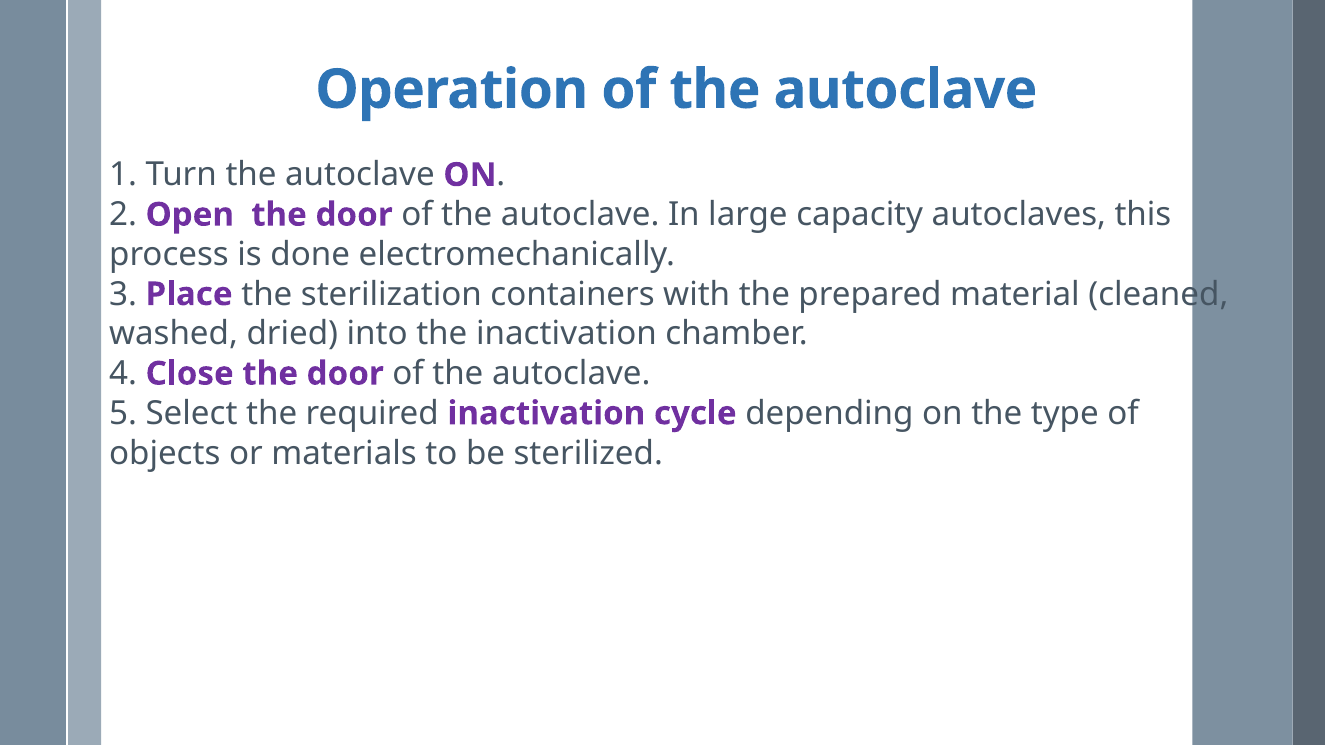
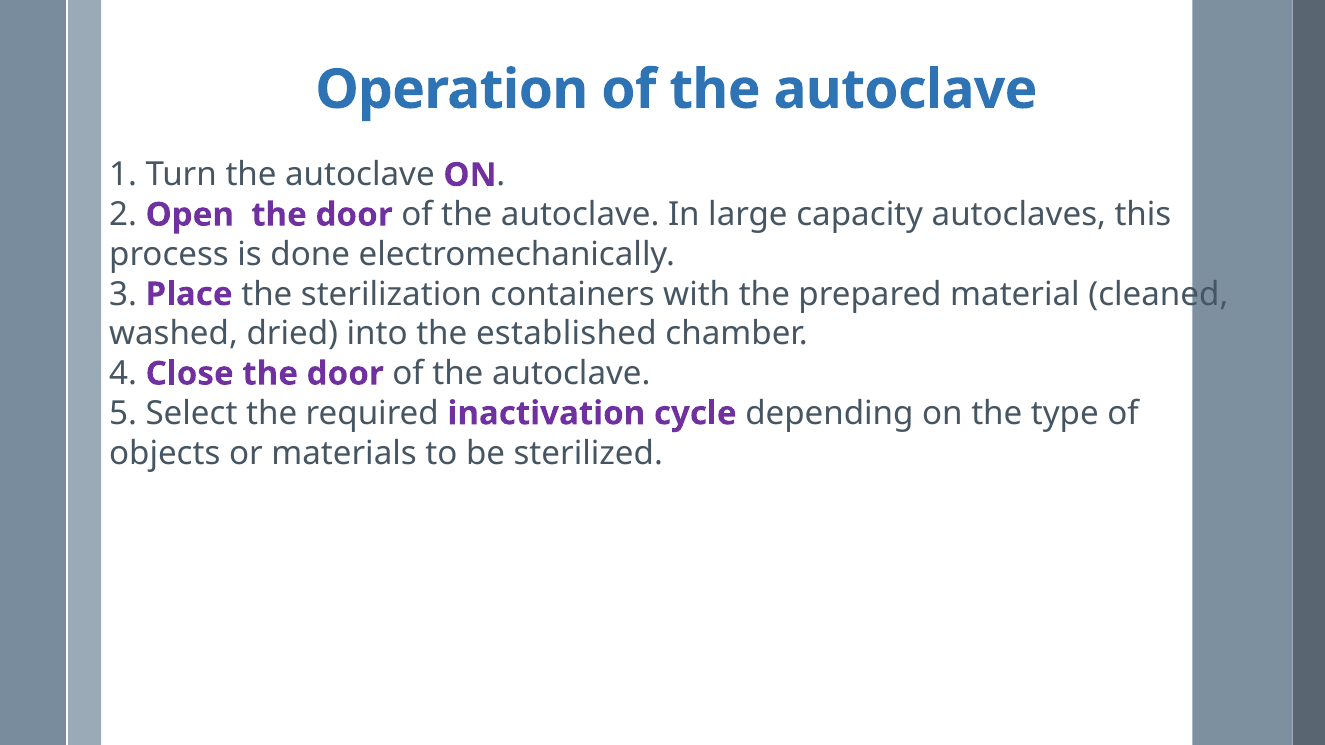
the inactivation: inactivation -> established (566, 334)
